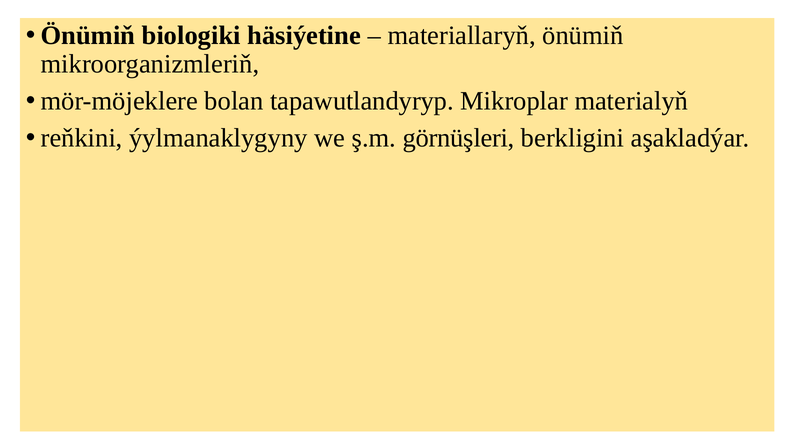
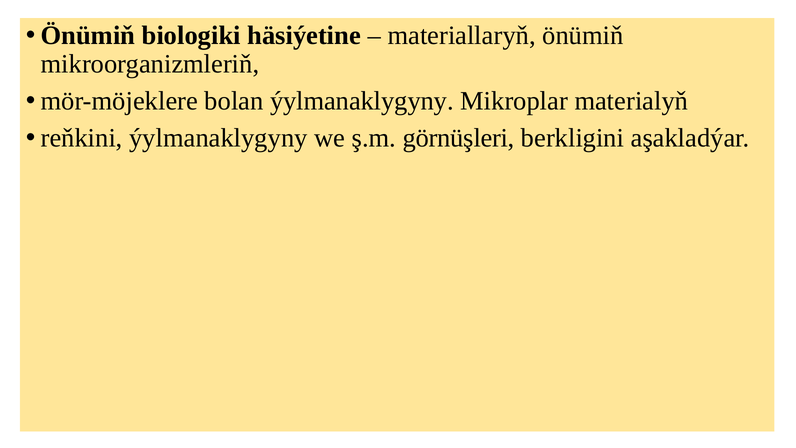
bolan tapawutlandyryp: tapawutlandyryp -> ýylmanaklygyny (362, 101)
